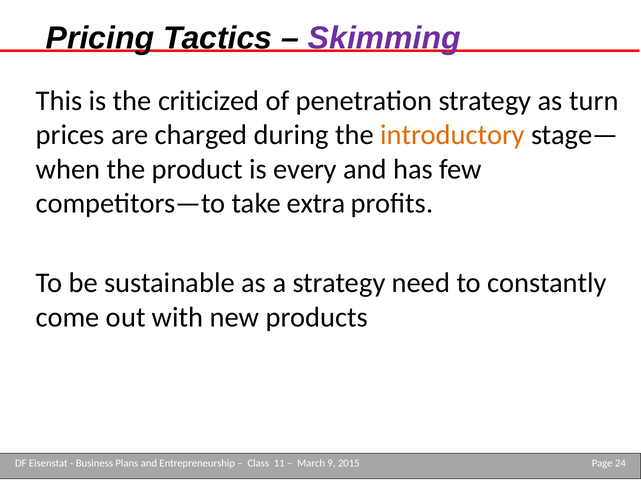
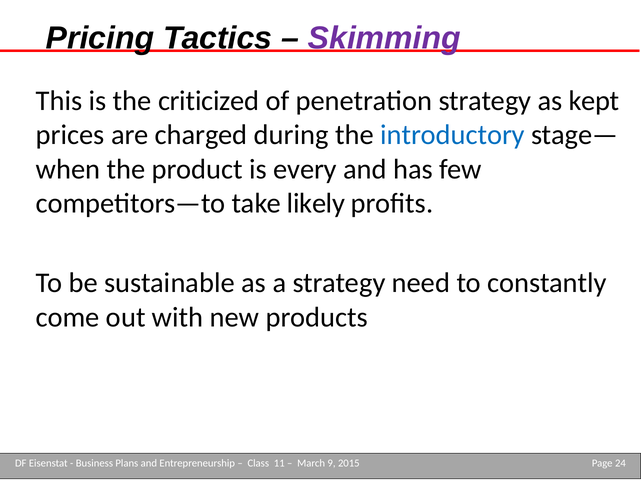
turn: turn -> kept (594, 101)
introductory colour: orange -> blue (452, 135)
extra: extra -> likely (316, 204)
